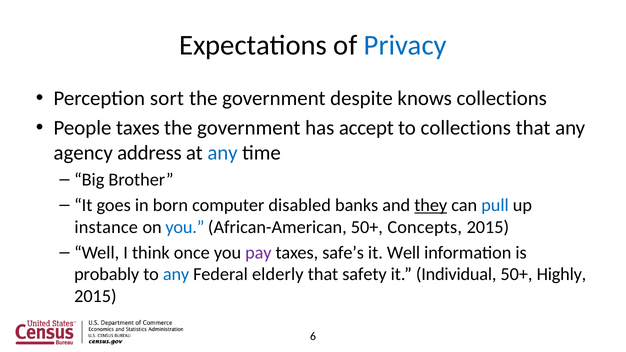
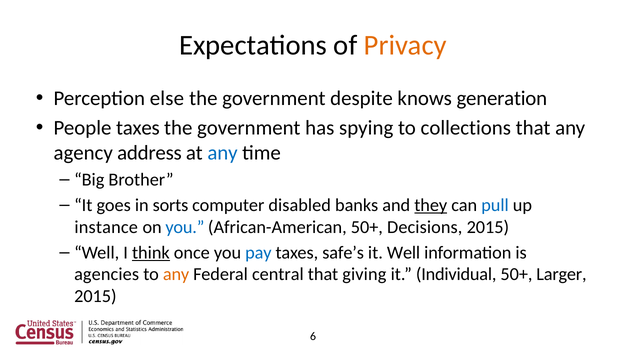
Privacy colour: blue -> orange (405, 45)
sort: sort -> else (167, 99)
knows collections: collections -> generation (502, 99)
accept: accept -> spying (366, 128)
born: born -> sorts (170, 205)
Concepts: Concepts -> Decisions (425, 227)
think underline: none -> present (151, 253)
pay colour: purple -> blue (258, 253)
probably: probably -> agencies (107, 275)
any colour: blue -> orange (176, 275)
elderly: elderly -> central (278, 275)
safety: safety -> giving (364, 275)
Highly: Highly -> Larger (561, 275)
